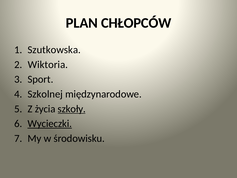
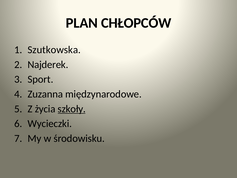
Wiktoria: Wiktoria -> Najderek (48, 64)
Szkolnej: Szkolnej -> Zuzanna (45, 94)
Wycieczki underline: present -> none (50, 123)
